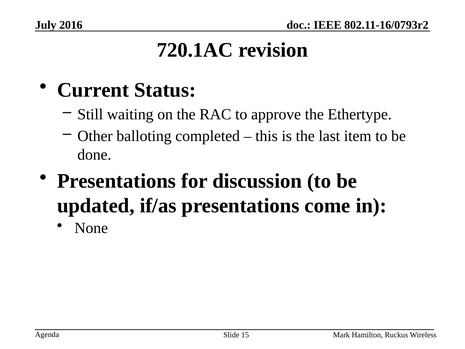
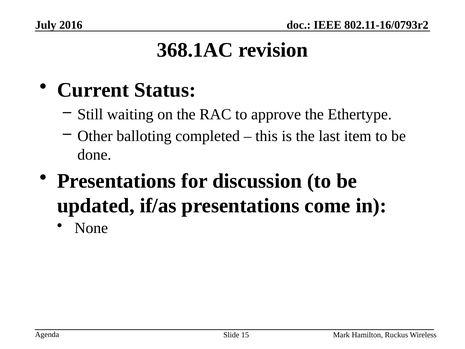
720.1AC: 720.1AC -> 368.1AC (195, 50)
